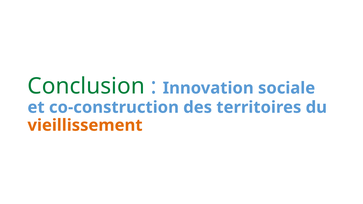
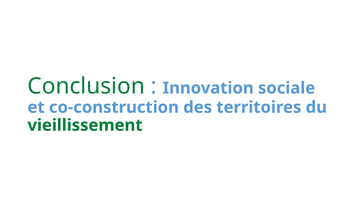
vieillissement colour: orange -> green (85, 125)
